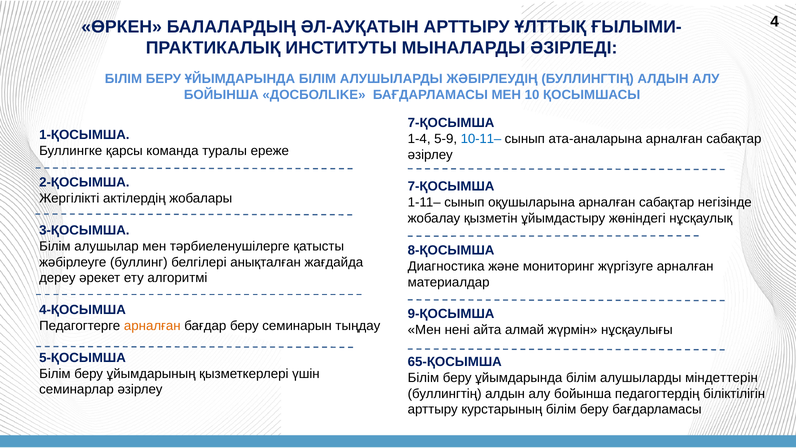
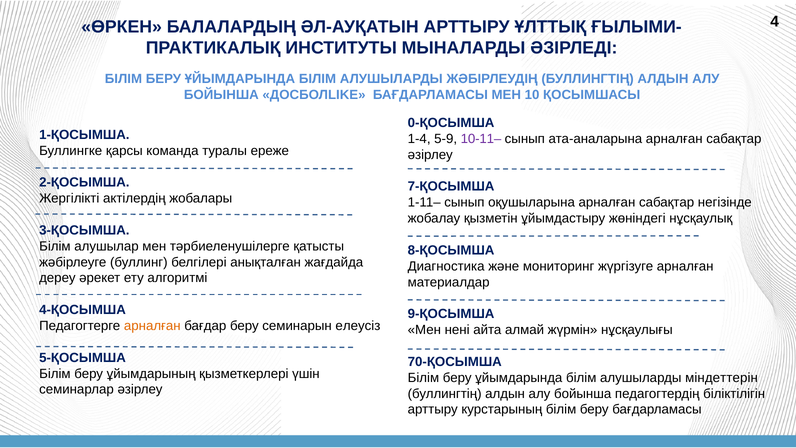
7-ҚОСЫМША: 7-ҚОСЫМША -> 0-ҚОСЫМША (451, 123)
10-11– colour: blue -> purple (481, 139)
тыңдау: тыңдау -> елеусіз (358, 326)
65-ҚОСЫМША: 65-ҚОСЫМША -> 70-ҚОСЫМША (455, 362)
